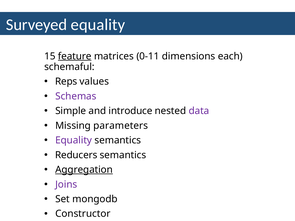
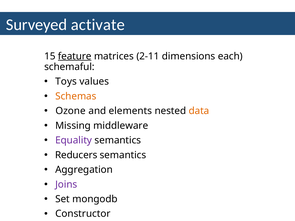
Surveyed equality: equality -> activate (98, 25)
0-11: 0-11 -> 2-11 (148, 56)
Reps: Reps -> Toys (66, 82)
Schemas colour: purple -> orange (76, 96)
Simple: Simple -> Ozone (71, 111)
introduce: introduce -> elements (130, 111)
data colour: purple -> orange (199, 111)
parameters: parameters -> middleware (121, 126)
Aggregation underline: present -> none (84, 170)
